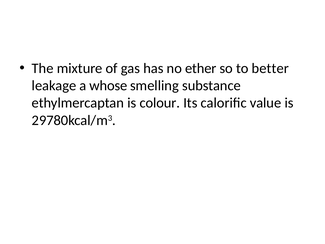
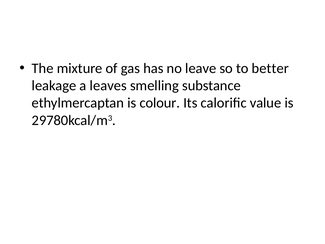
ether: ether -> leave (201, 68)
whose: whose -> leaves (108, 86)
